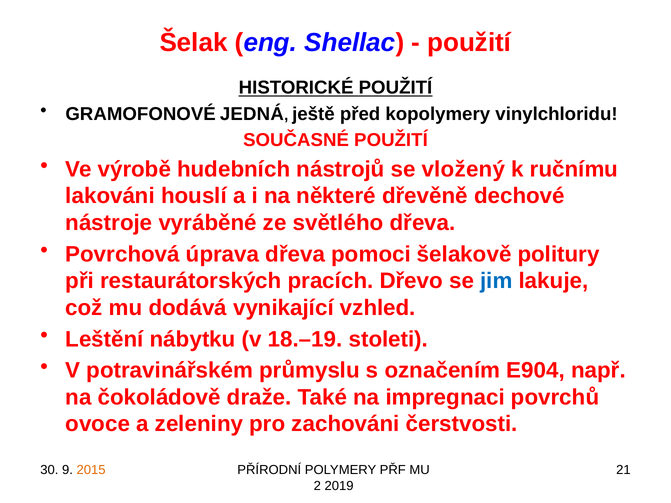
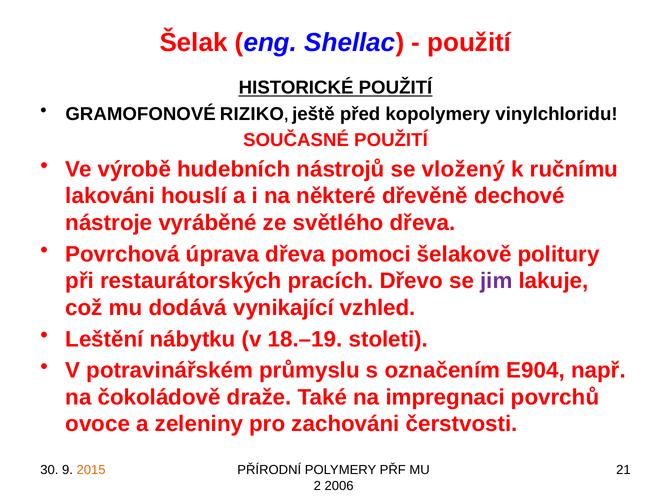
JEDNÁ: JEDNÁ -> RIZIKO (252, 114)
jim colour: blue -> purple (496, 281)
2019: 2019 -> 2006 (339, 486)
